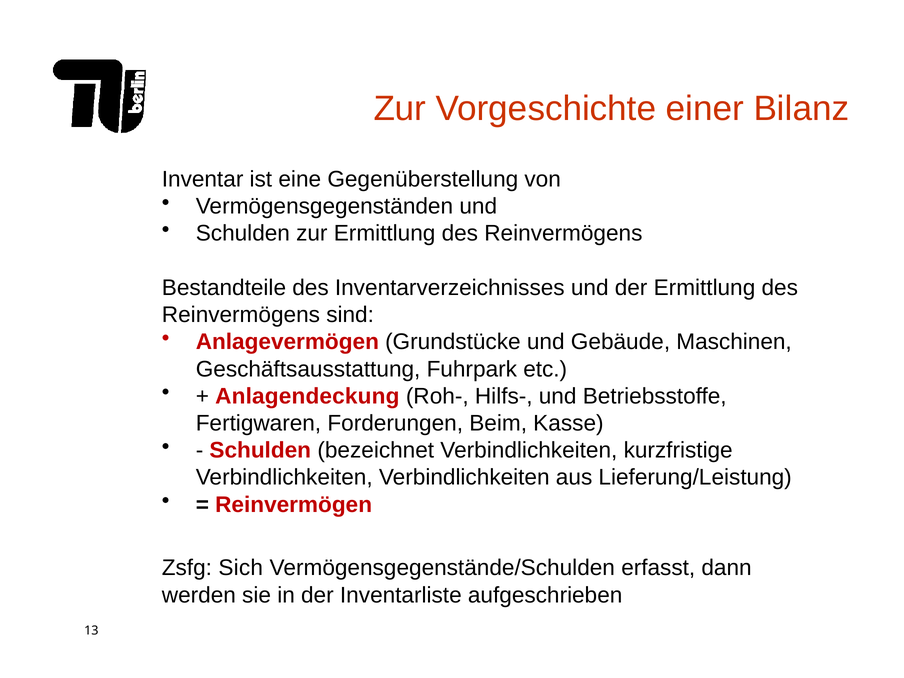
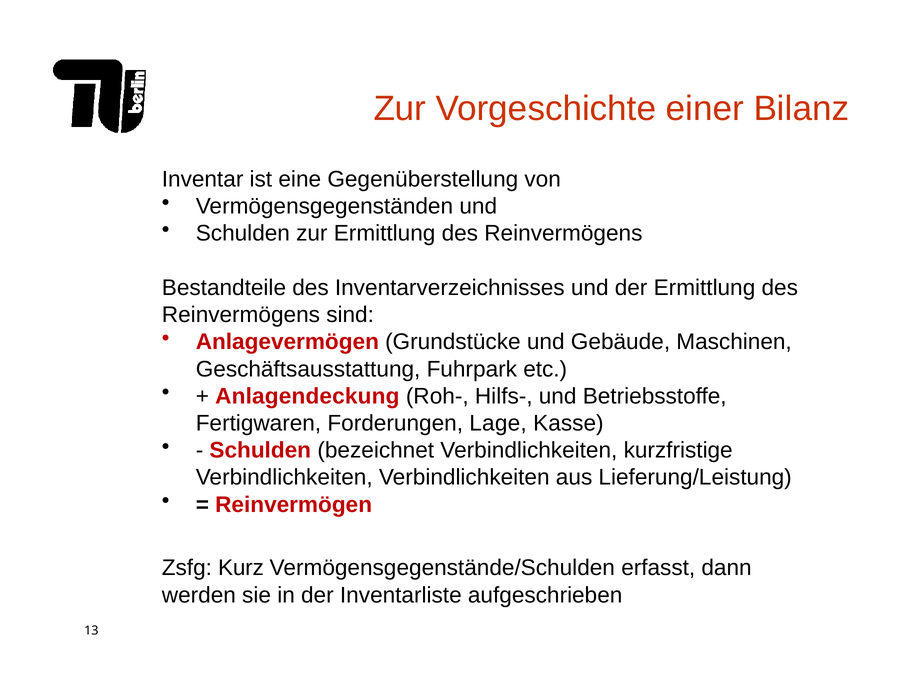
Beim: Beim -> Lage (498, 423)
Sich: Sich -> Kurz (241, 568)
